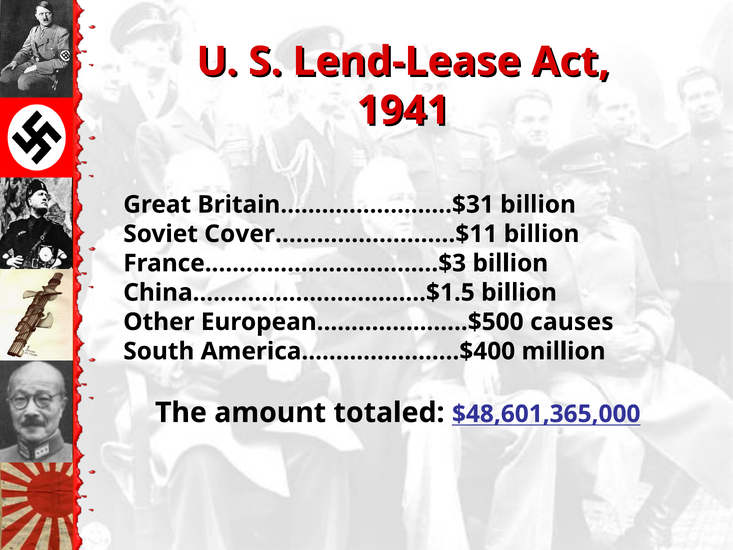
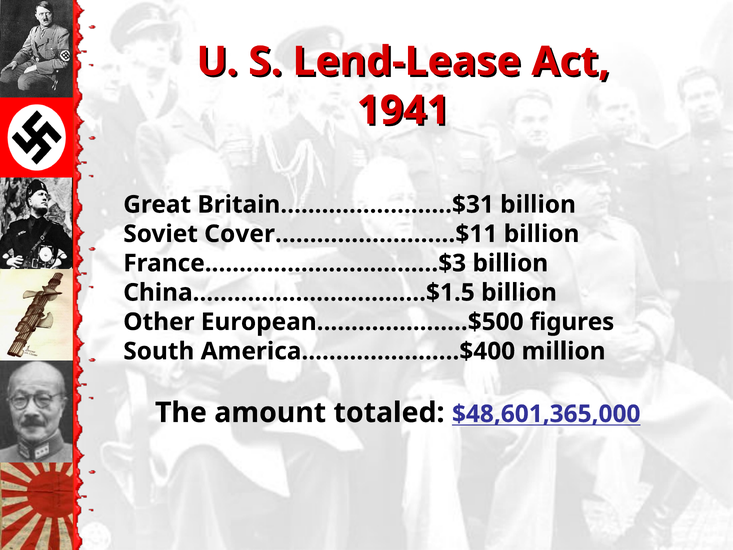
causes: causes -> figures (572, 322)
